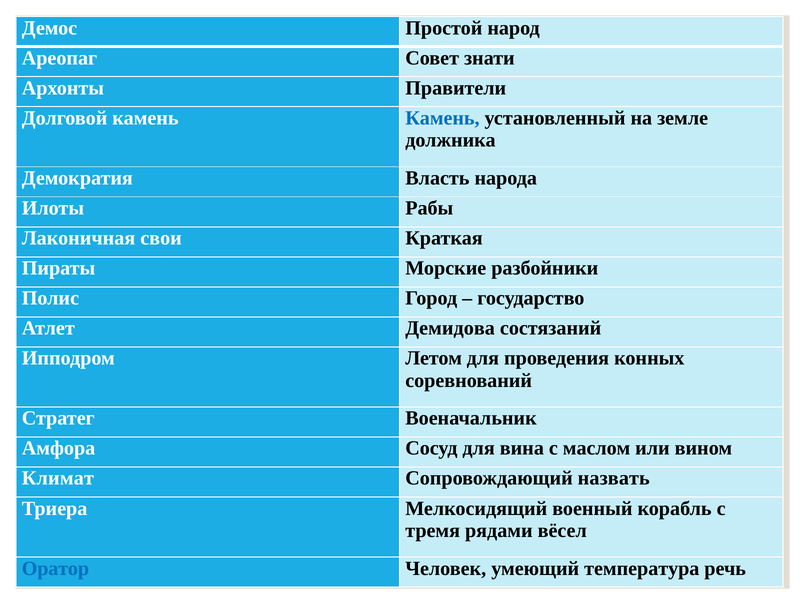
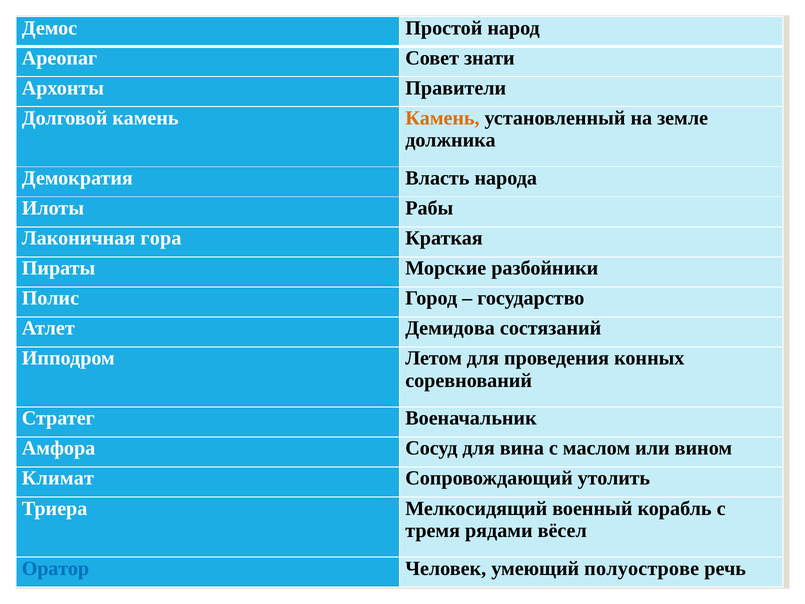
Камень colour: blue -> orange (442, 118)
свои: свои -> гора (161, 238)
назвать: назвать -> утолить (614, 478)
температура: температура -> полуострове (642, 568)
